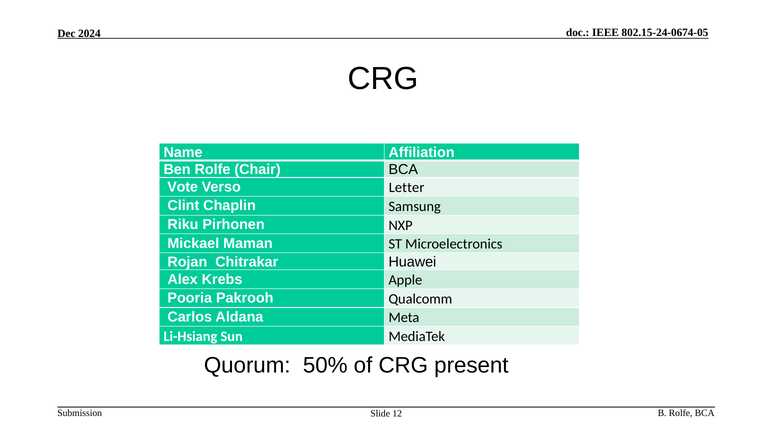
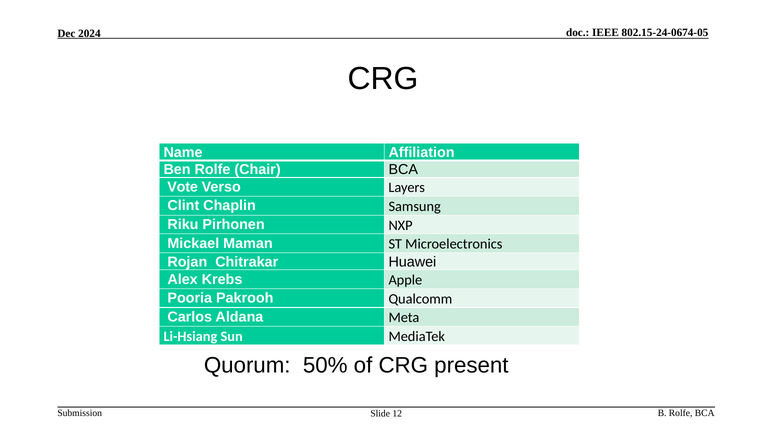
Letter: Letter -> Layers (407, 188)
